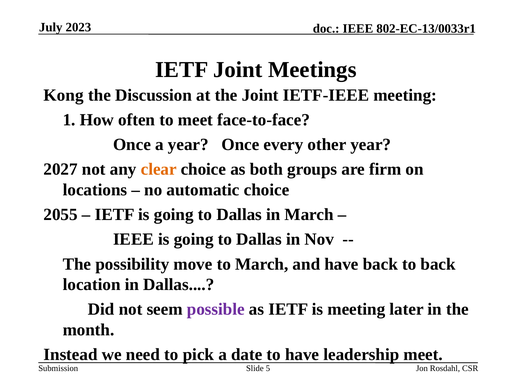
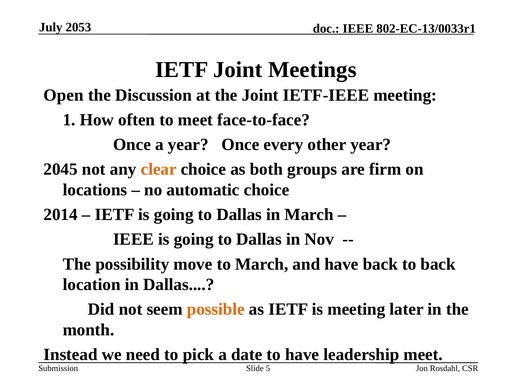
2023: 2023 -> 2053 (78, 27)
Kong: Kong -> Open (64, 95)
2027: 2027 -> 2045 (61, 169)
2055: 2055 -> 2014 (61, 215)
possible colour: purple -> orange (216, 309)
